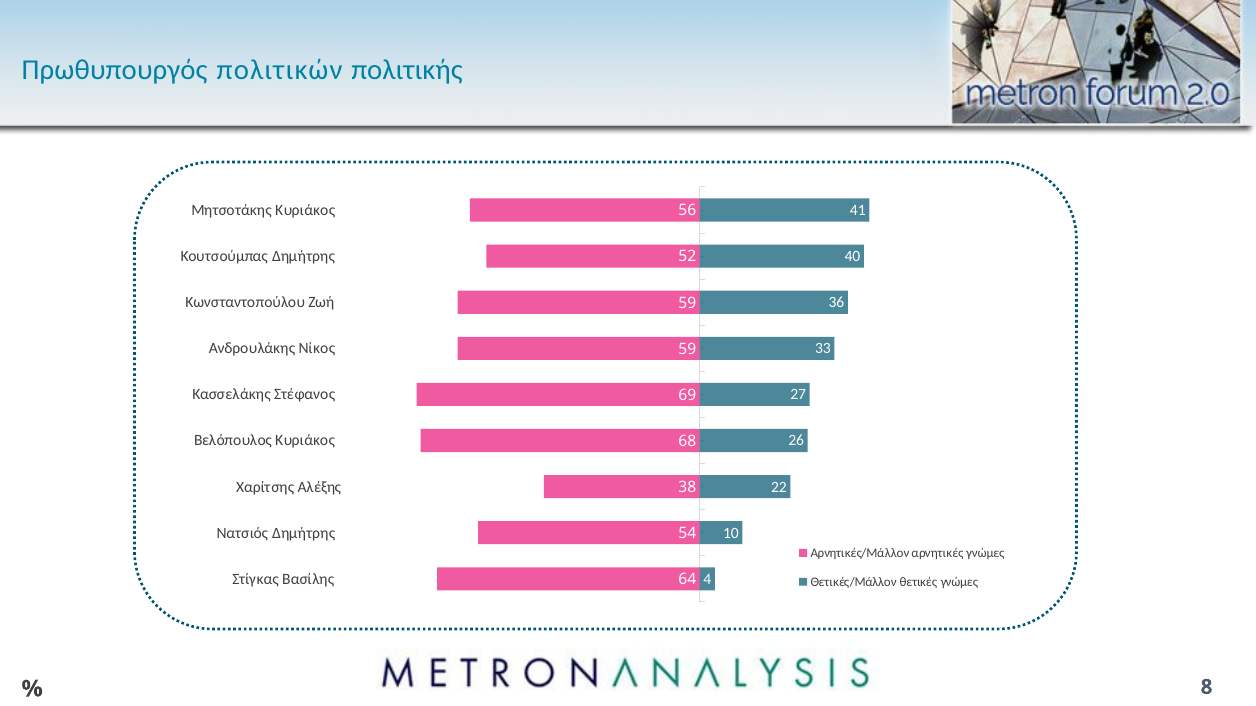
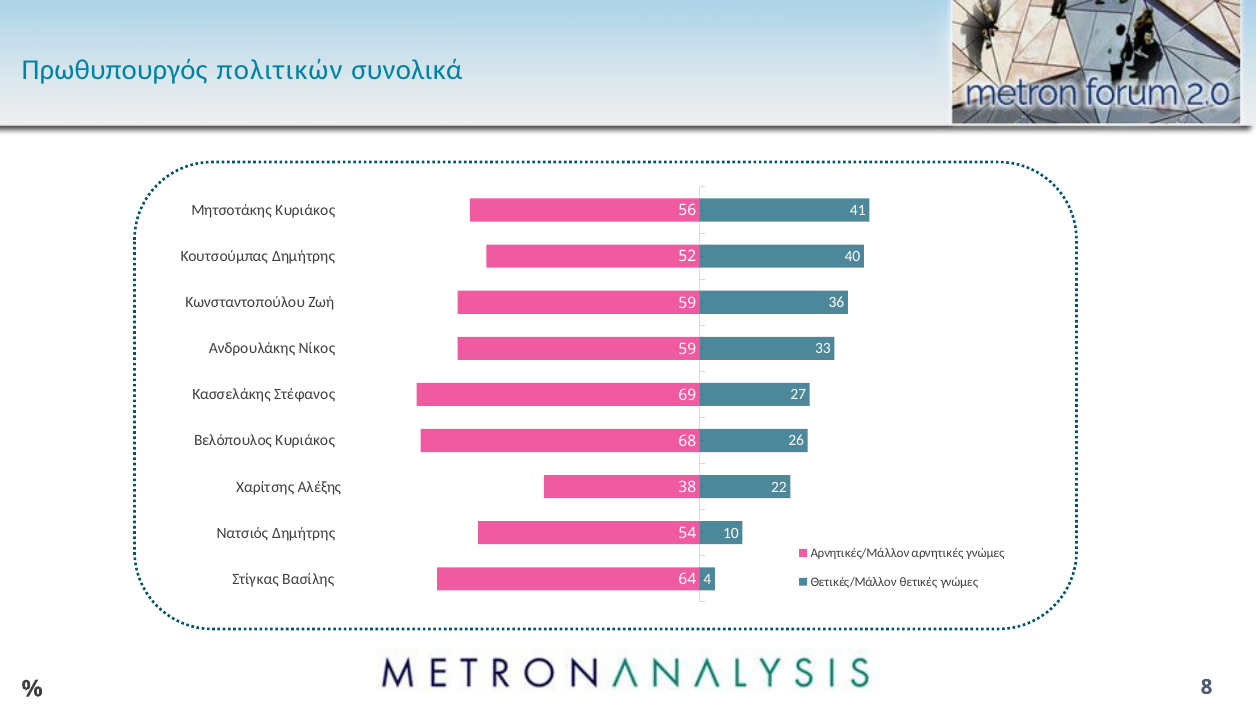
πολιτικής: πολιτικής -> συνολικά (407, 70)
